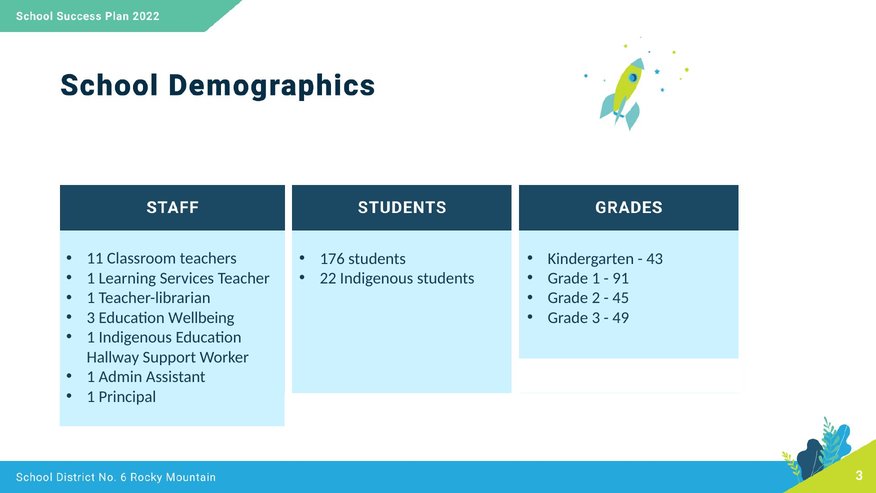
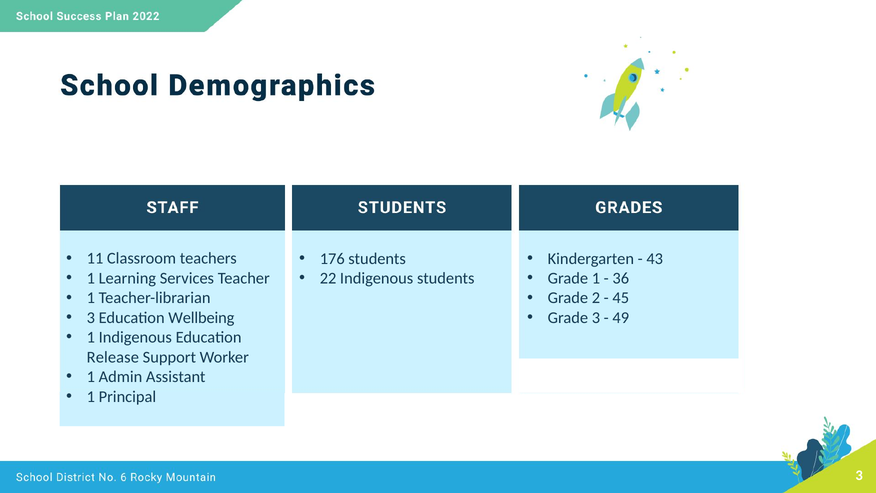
91: 91 -> 36 (621, 278)
Hallway: Hallway -> Release (113, 357)
